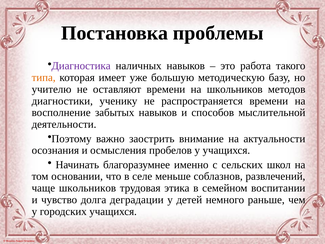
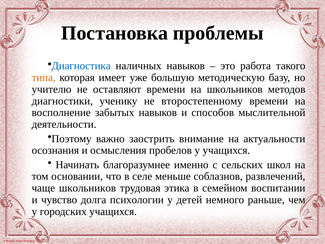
Диагностика colour: purple -> blue (81, 66)
распространяется: распространяется -> второстепенному (202, 101)
деградации: деградации -> психологии (137, 200)
